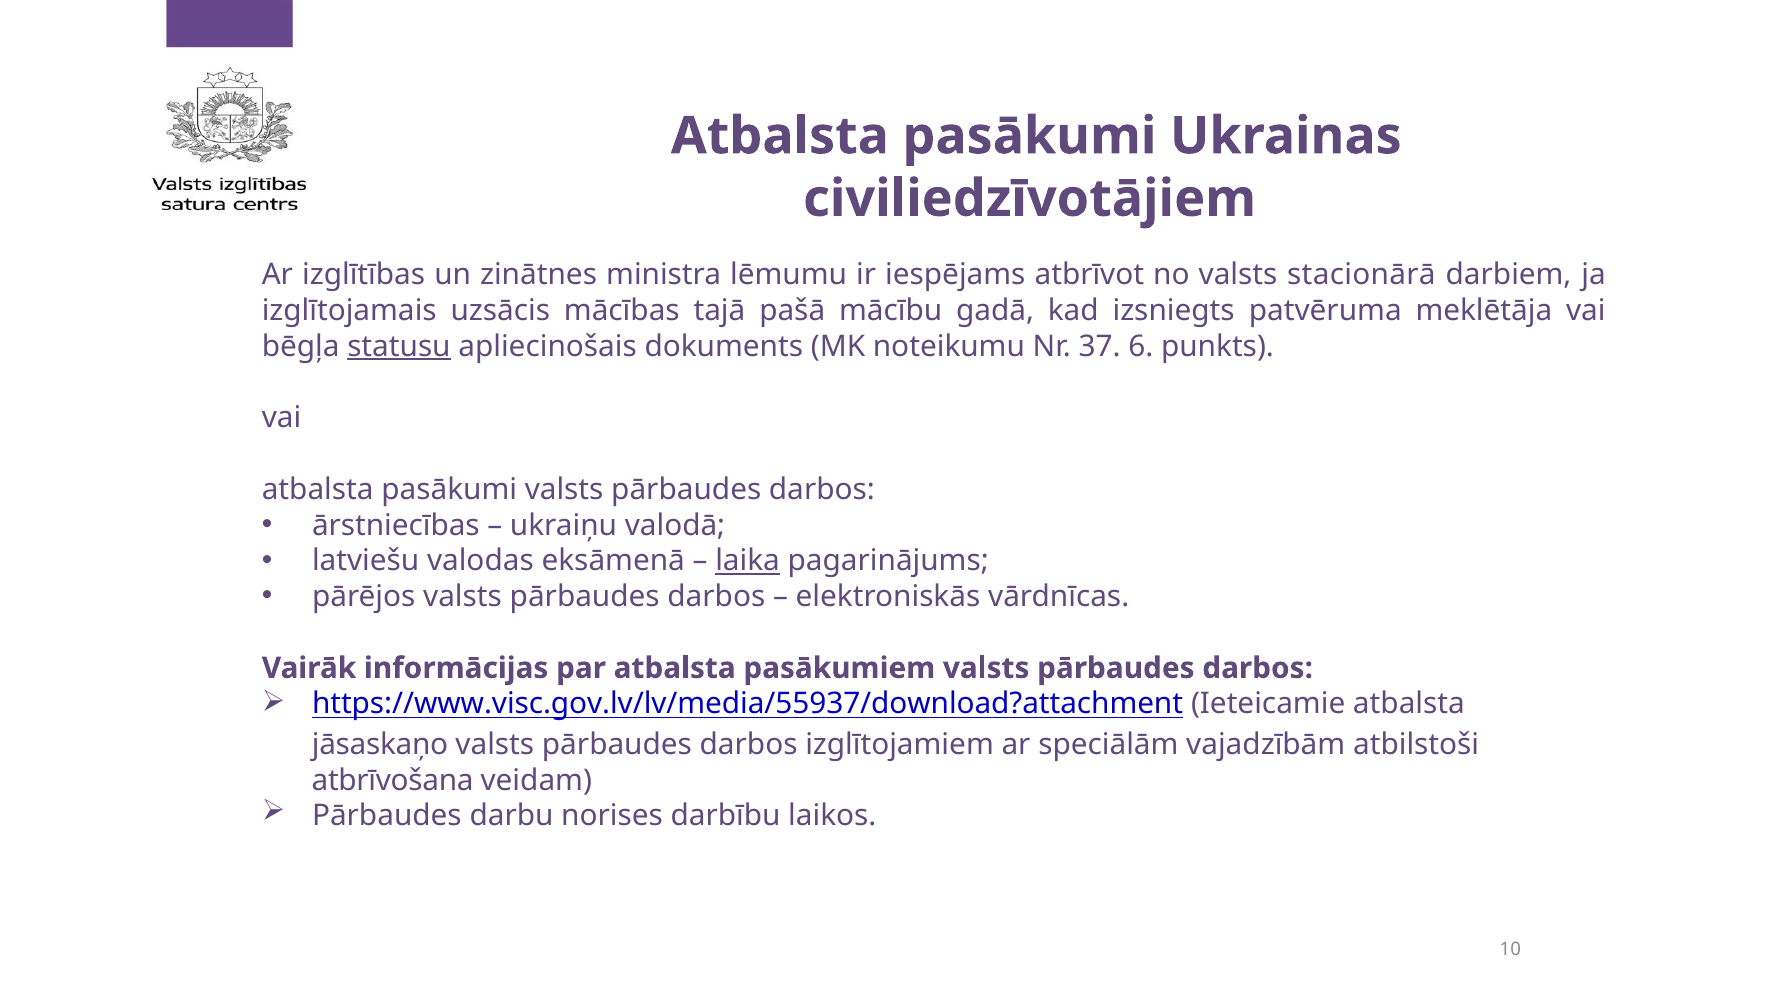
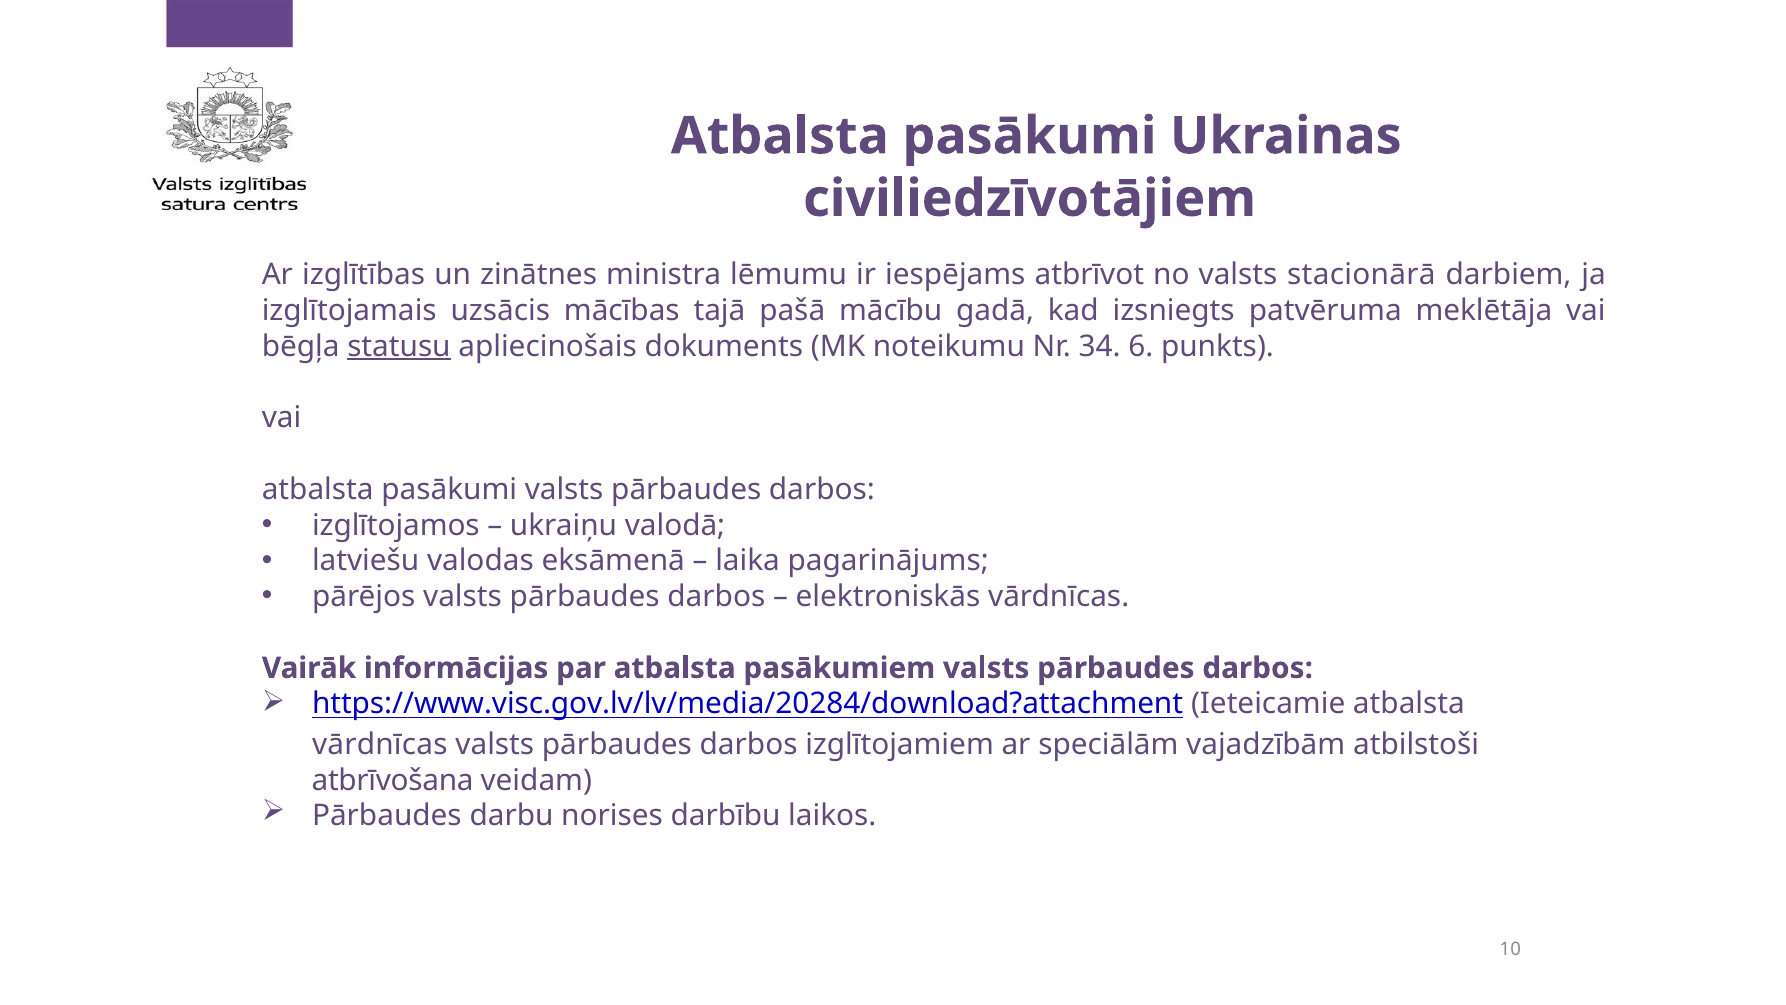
37: 37 -> 34 (1100, 346)
ārstniecības: ārstniecības -> izglītojamos (396, 525)
laika underline: present -> none (748, 561)
https://www.visc.gov.lv/lv/media/55937/download?attachment: https://www.visc.gov.lv/lv/media/55937/download?attachment -> https://www.visc.gov.lv/lv/media/20284/download?attachment (748, 704)
jāsaskaņo: jāsaskaņo -> vārdnīcas (380, 744)
